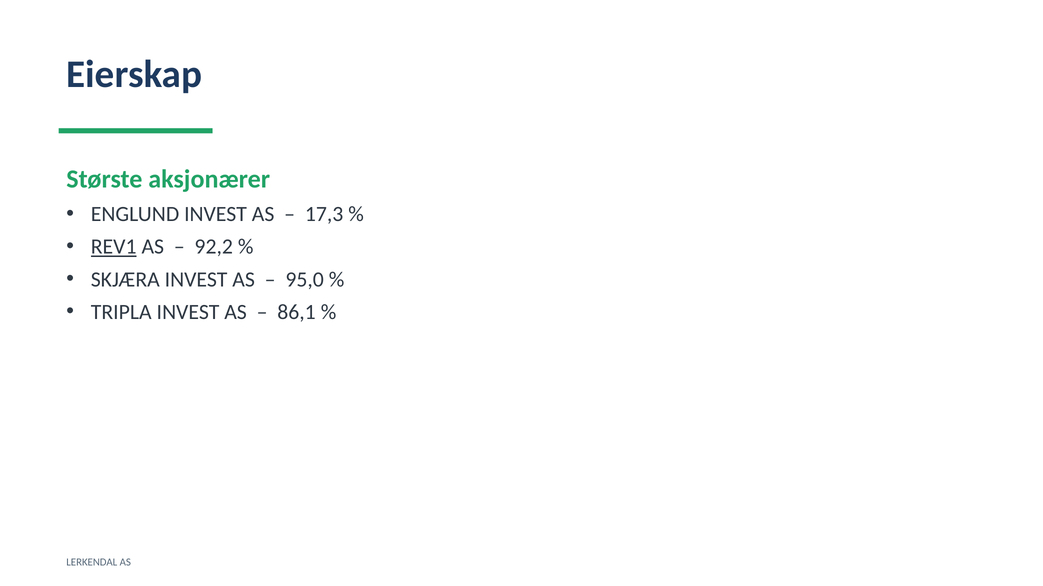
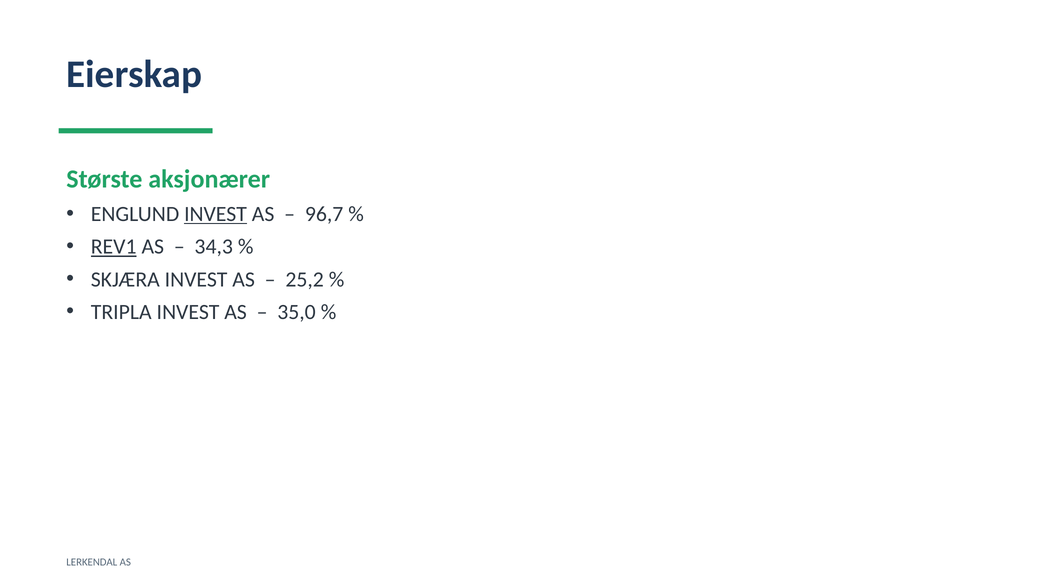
INVEST underline: none -> present (216, 214)
17,3: 17,3 -> 96,7 (324, 214)
92,2: 92,2 -> 34,3 (214, 247)
95,0: 95,0 -> 25,2 (305, 280)
86,1: 86,1 -> 35,0 (297, 312)
